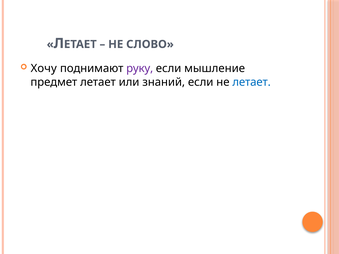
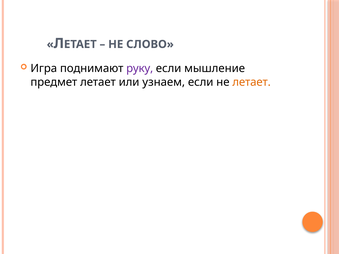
Хочу: Хочу -> Игра (44, 69)
знаний: знаний -> узнаем (164, 82)
летает colour: blue -> orange (252, 82)
